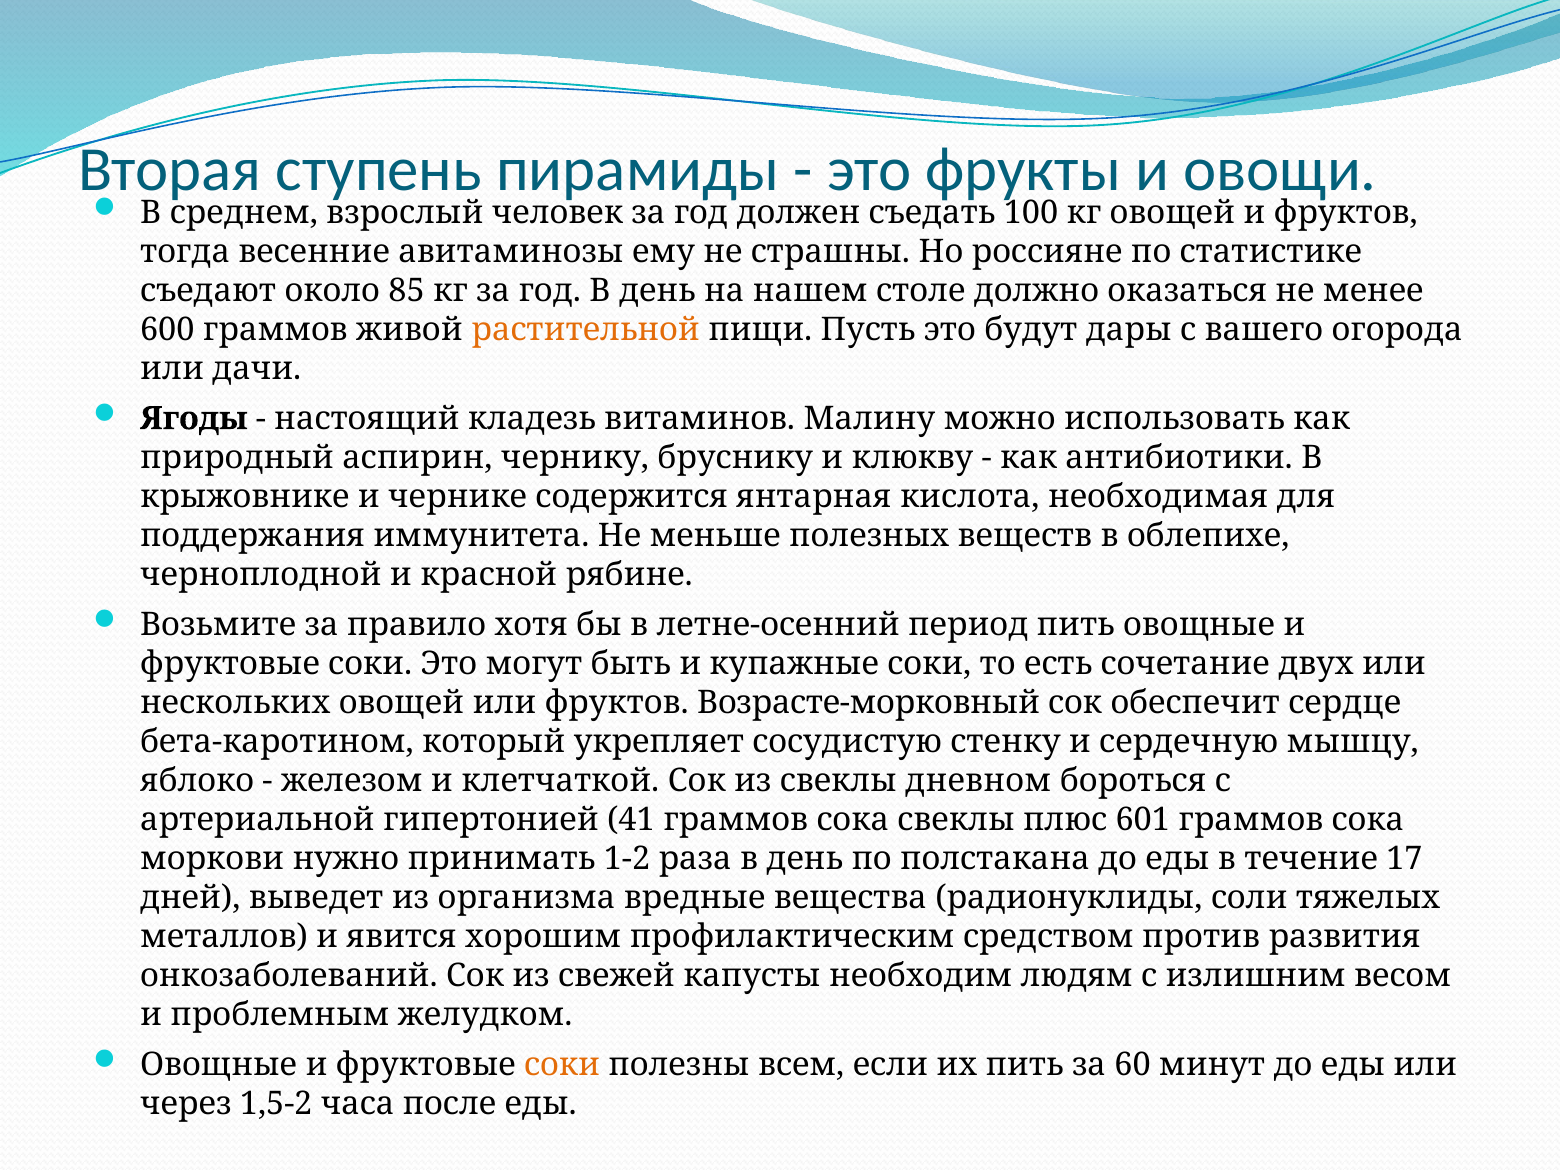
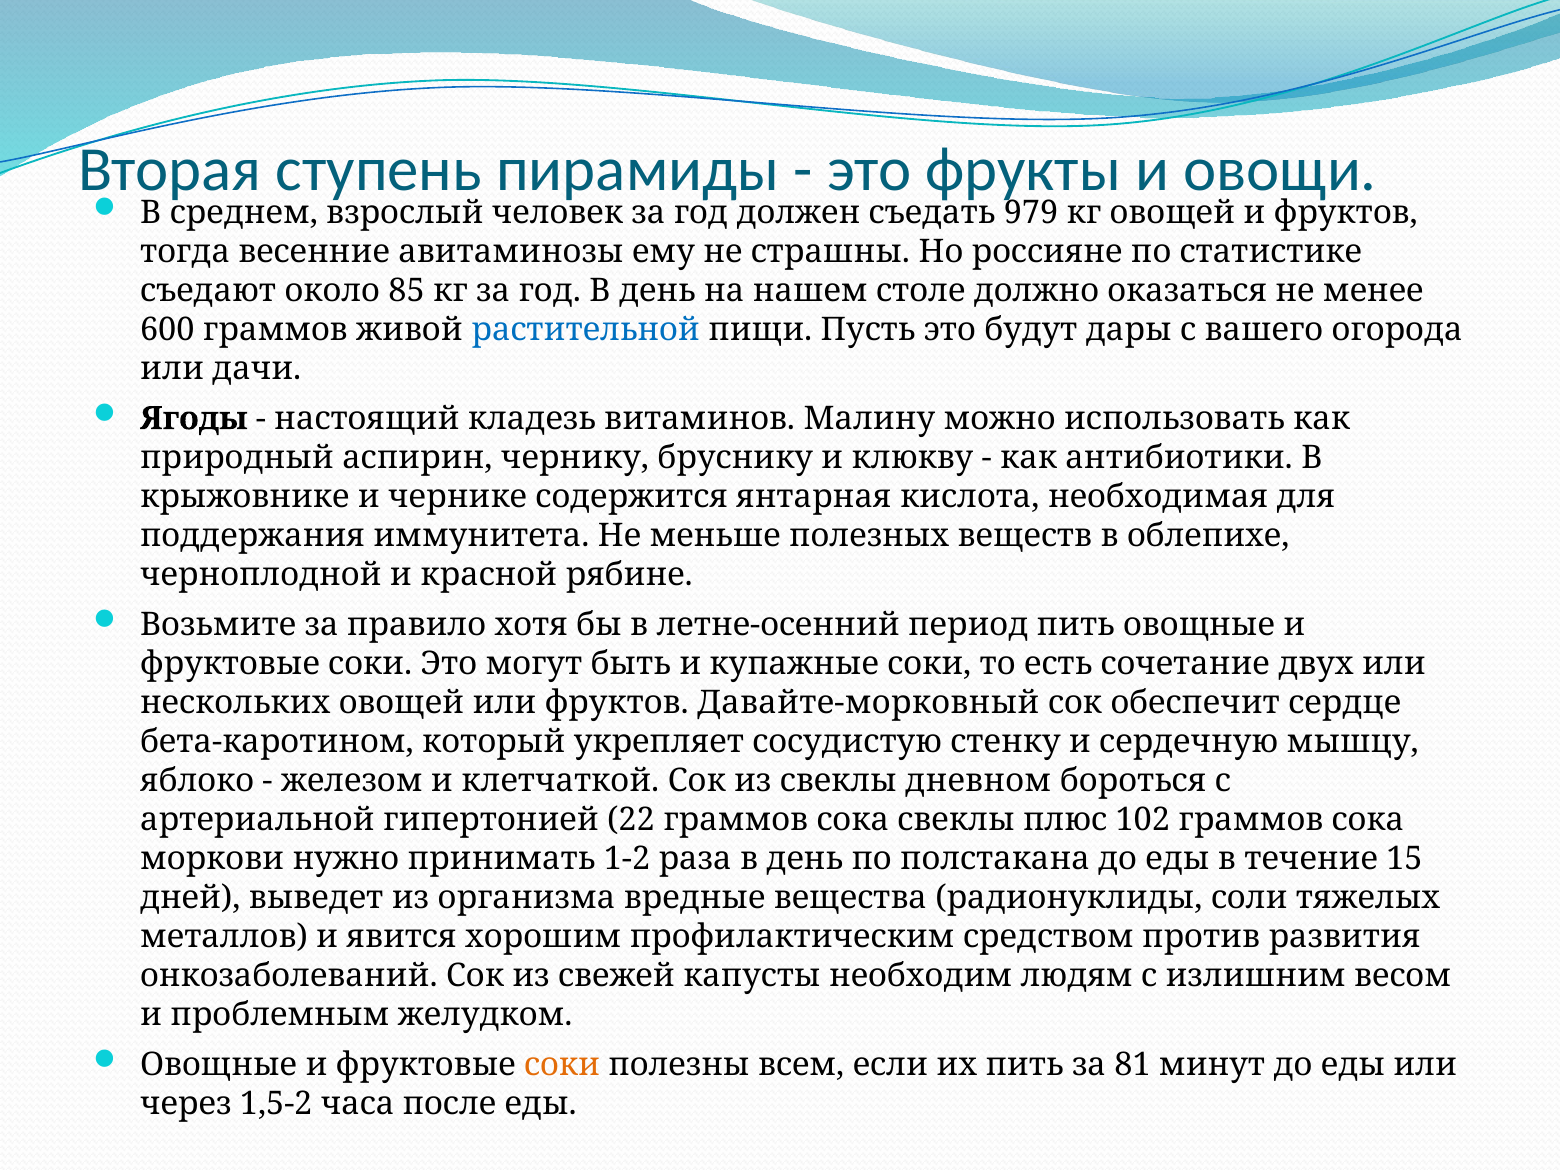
100: 100 -> 979 (1031, 212)
растительной colour: orange -> blue (586, 329)
Возрасте-морковный: Возрасте-морковный -> Давайте-морковный (868, 703)
41: 41 -> 22 (631, 820)
601: 601 -> 102 (1143, 820)
17: 17 -> 15 (1404, 859)
60: 60 -> 81 (1133, 1065)
